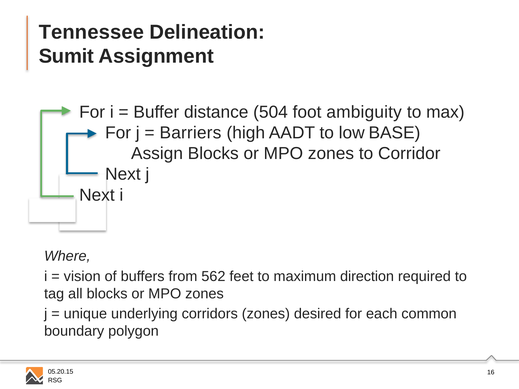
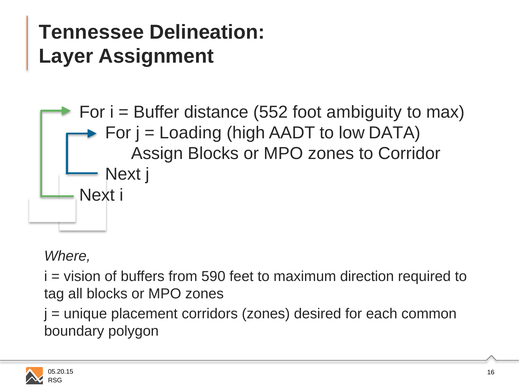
Sumit: Sumit -> Layer (66, 56)
504: 504 -> 552 (271, 112)
Barriers: Barriers -> Loading (190, 133)
BASE: BASE -> DATA (394, 133)
562: 562 -> 590 (213, 276)
underlying: underlying -> placement (144, 314)
